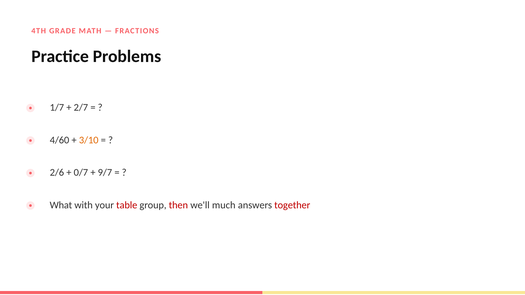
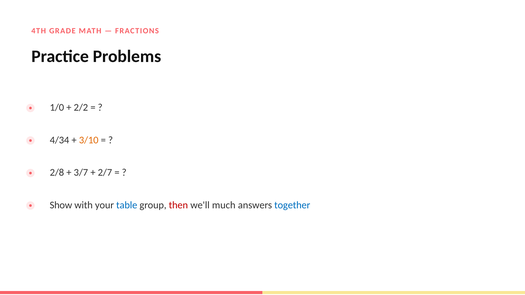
1/7: 1/7 -> 1/0 (57, 108)
2/7: 2/7 -> 2/2 (81, 108)
4/60: 4/60 -> 4/34 (59, 140)
2/6: 2/6 -> 2/8 (57, 173)
0/7: 0/7 -> 3/7 (81, 173)
9/7: 9/7 -> 2/7 (105, 173)
What: What -> Show (61, 205)
table colour: red -> blue (127, 205)
together colour: red -> blue (292, 205)
